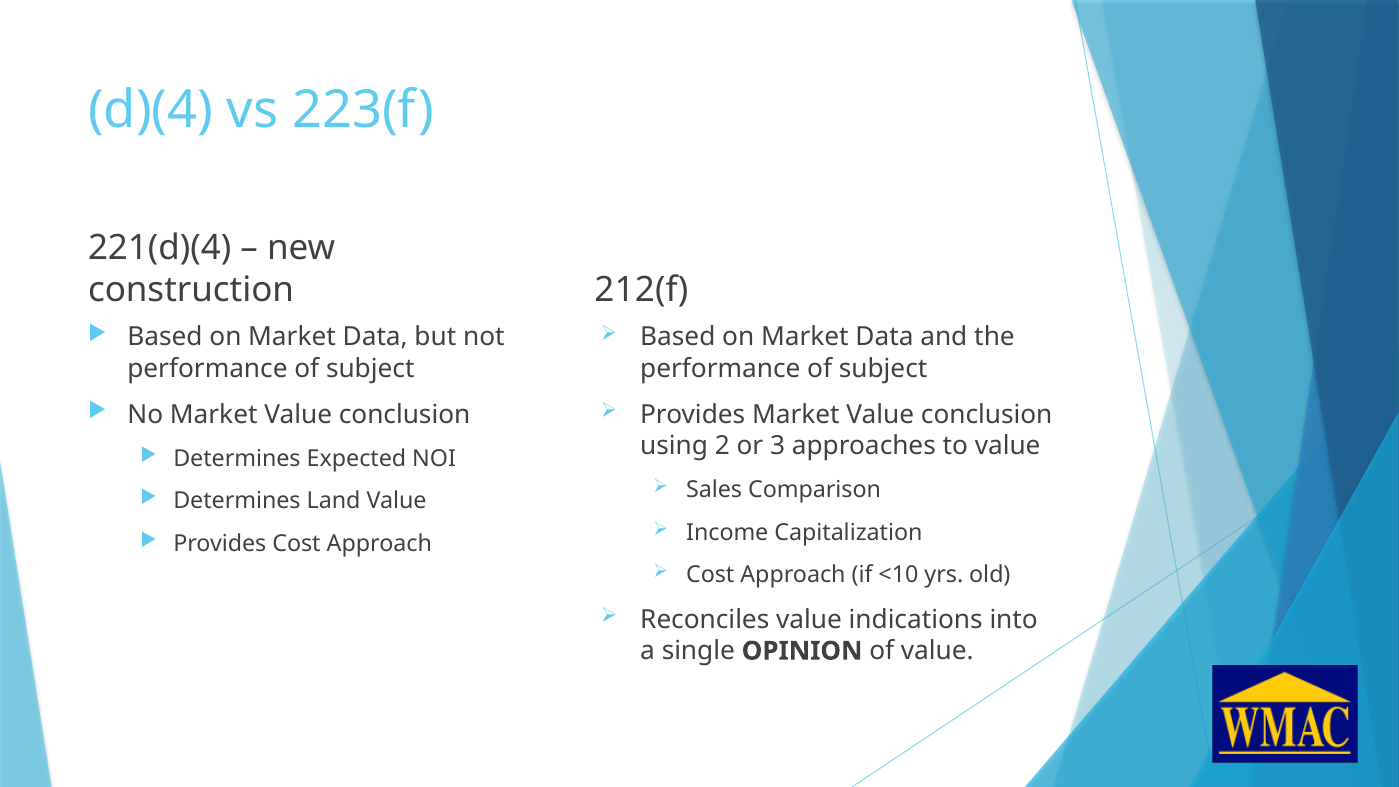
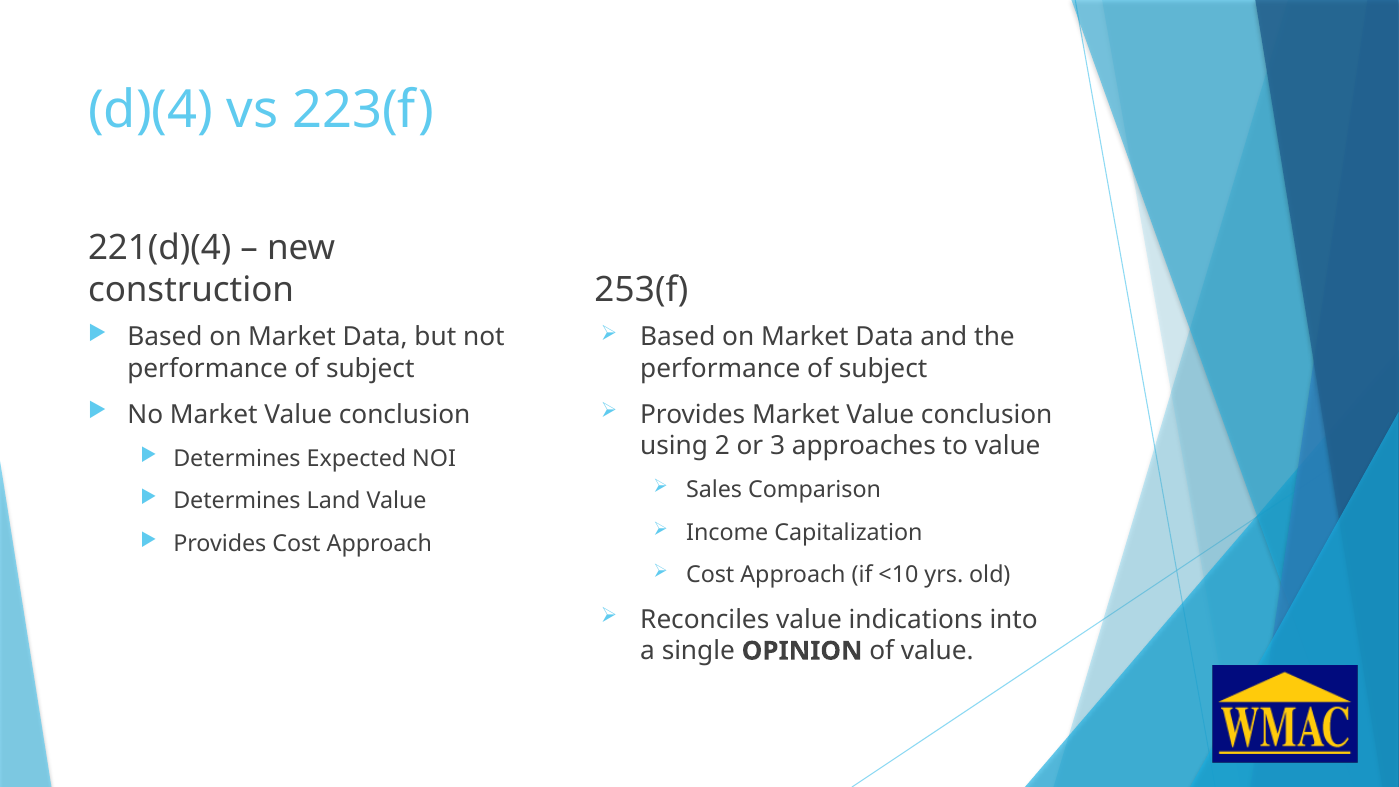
212(f: 212(f -> 253(f (641, 290)
